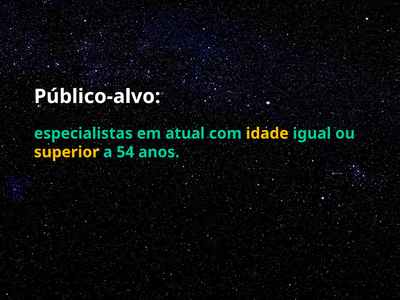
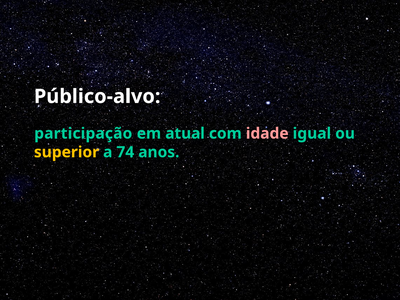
especialistas: especialistas -> participação (83, 133)
idade colour: yellow -> pink (267, 133)
54: 54 -> 74 (125, 152)
